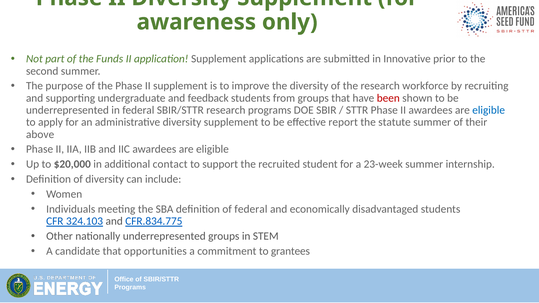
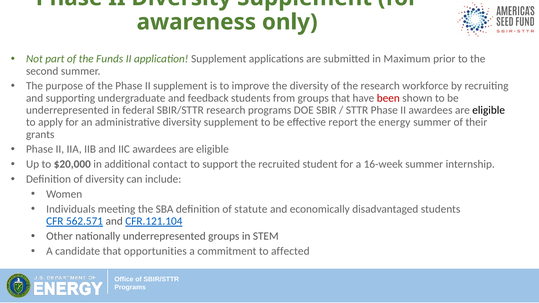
Innovative: Innovative -> Maximum (407, 59)
eligible colour: blue -> black (489, 110)
statute: statute -> energy (394, 122)
above: above -> grants (40, 134)
23-week: 23-week -> 16-week (383, 164)
of federal: federal -> statute (251, 209)
324.103: 324.103 -> 562.571 (84, 221)
CFR.834.775: CFR.834.775 -> CFR.121.104 (154, 221)
grantees: grantees -> affected (290, 251)
